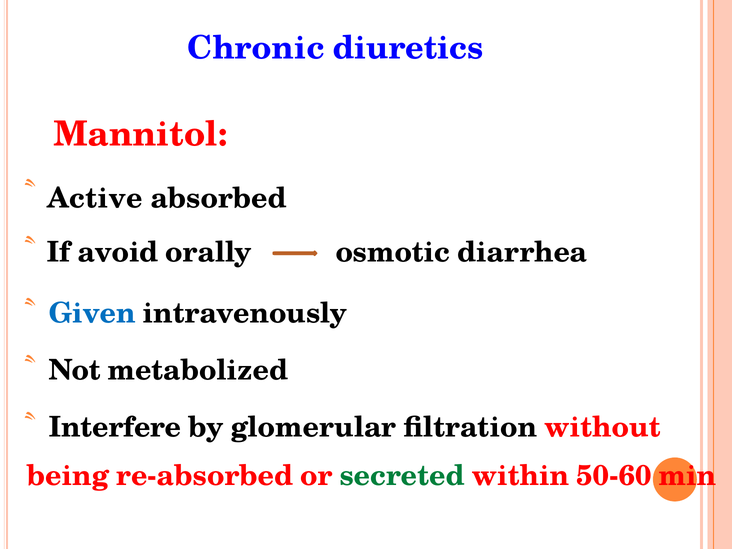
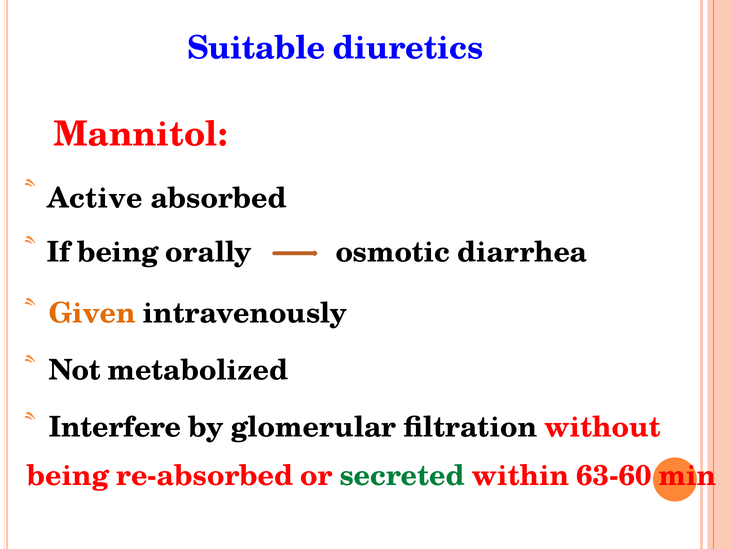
Chronic: Chronic -> Suitable (256, 48)
If avoid: avoid -> being (118, 252)
Given colour: blue -> orange (92, 313)
50-60: 50-60 -> 63-60 (614, 476)
